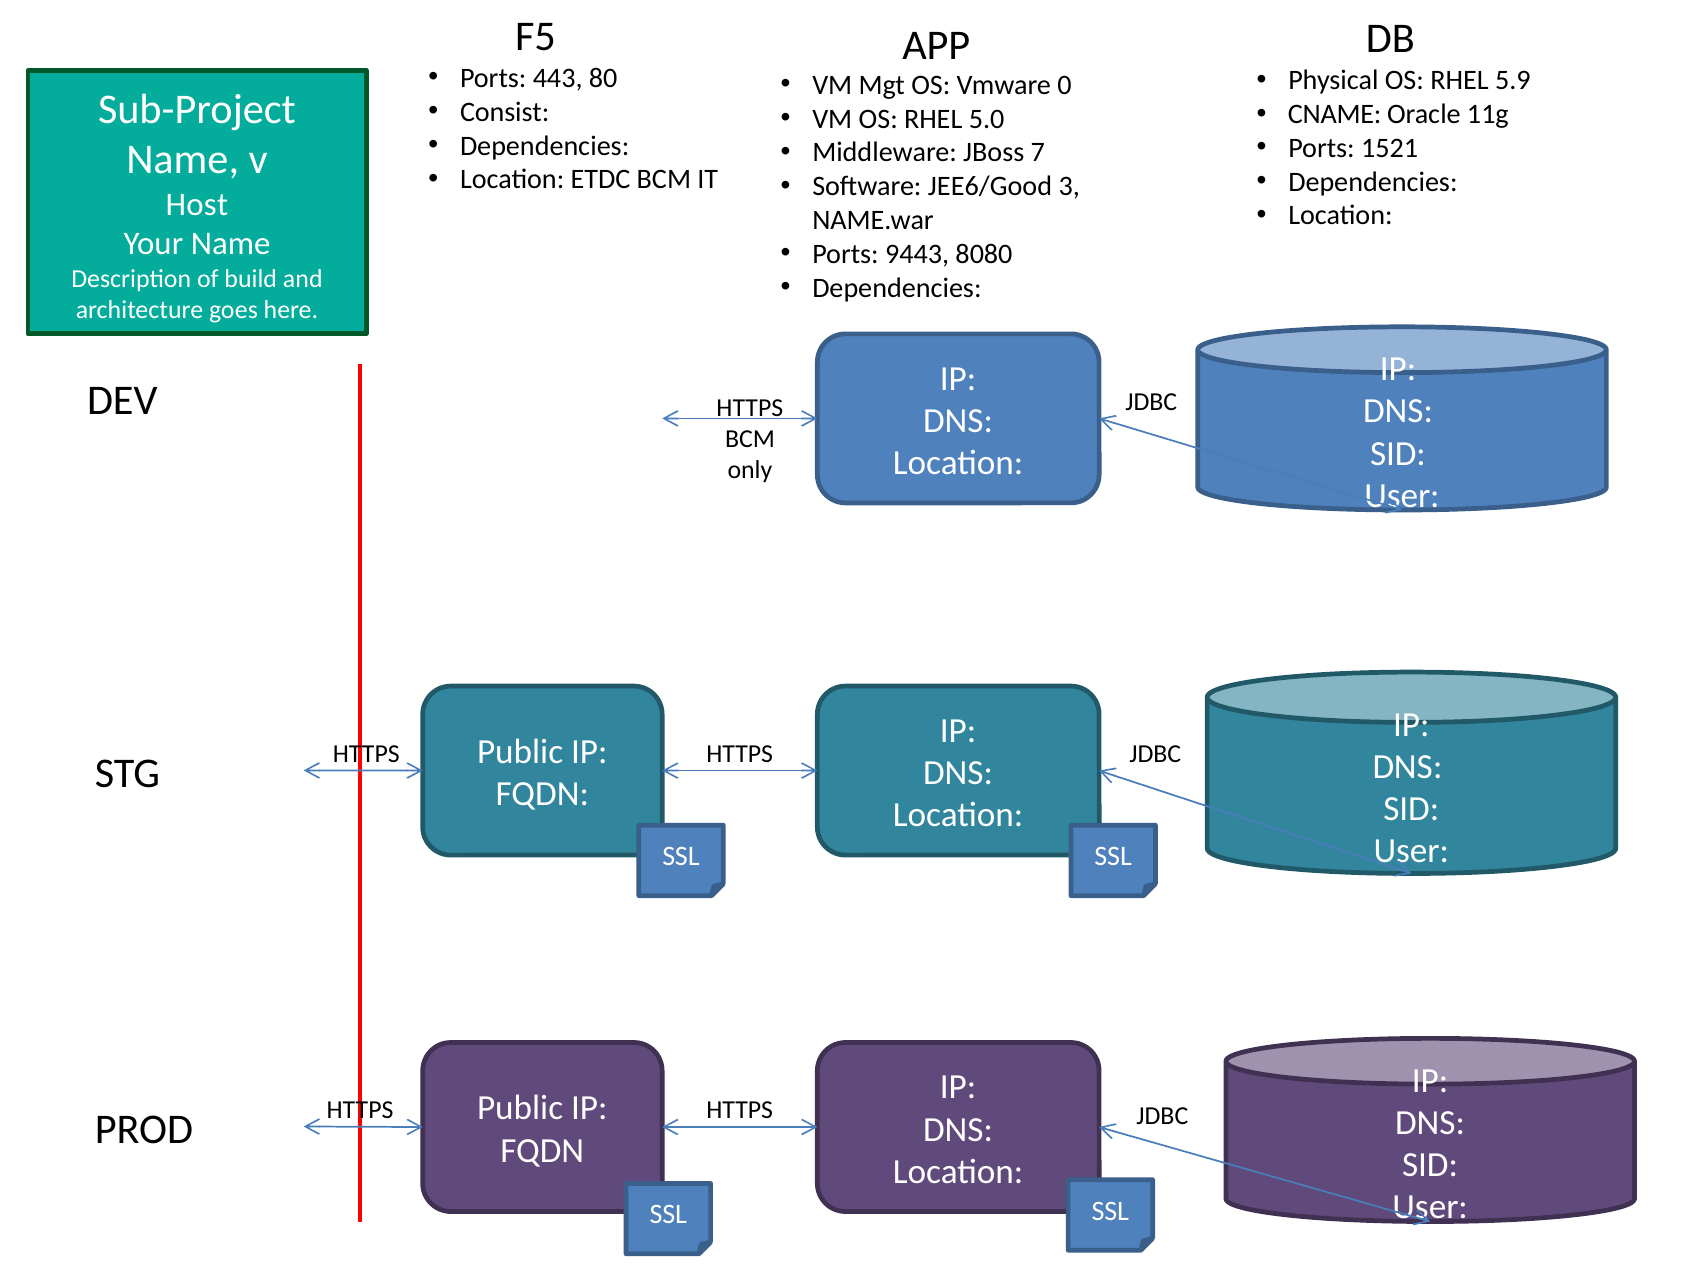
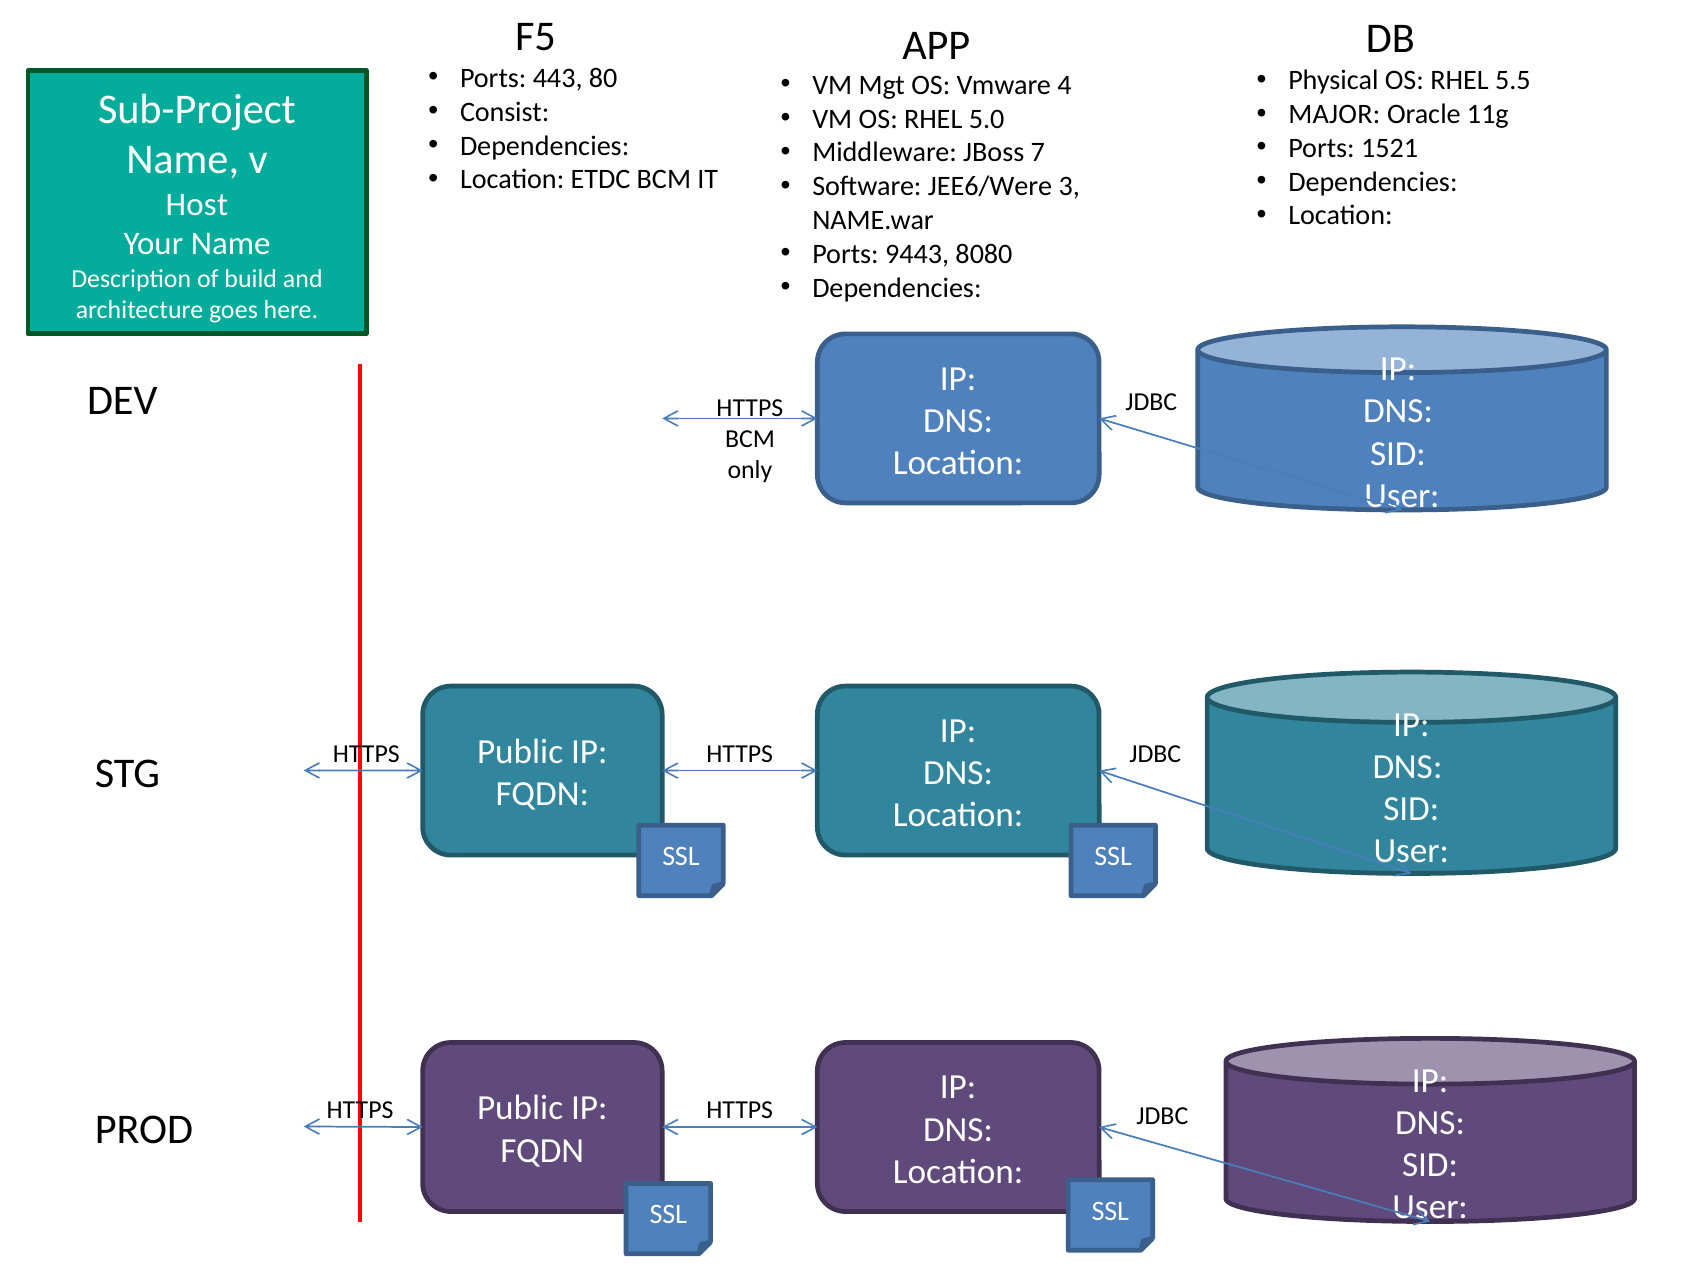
5.9: 5.9 -> 5.5 (1513, 80)
0: 0 -> 4 (1064, 85)
CNAME: CNAME -> MAJOR (1334, 114)
JEE6/Good: JEE6/Good -> JEE6/Were (990, 187)
